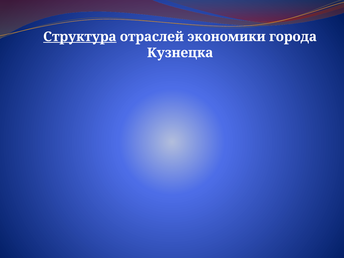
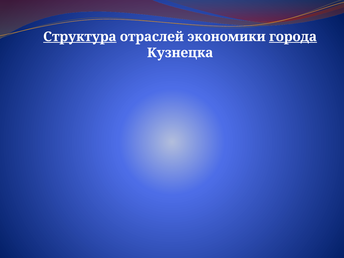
города underline: none -> present (293, 37)
